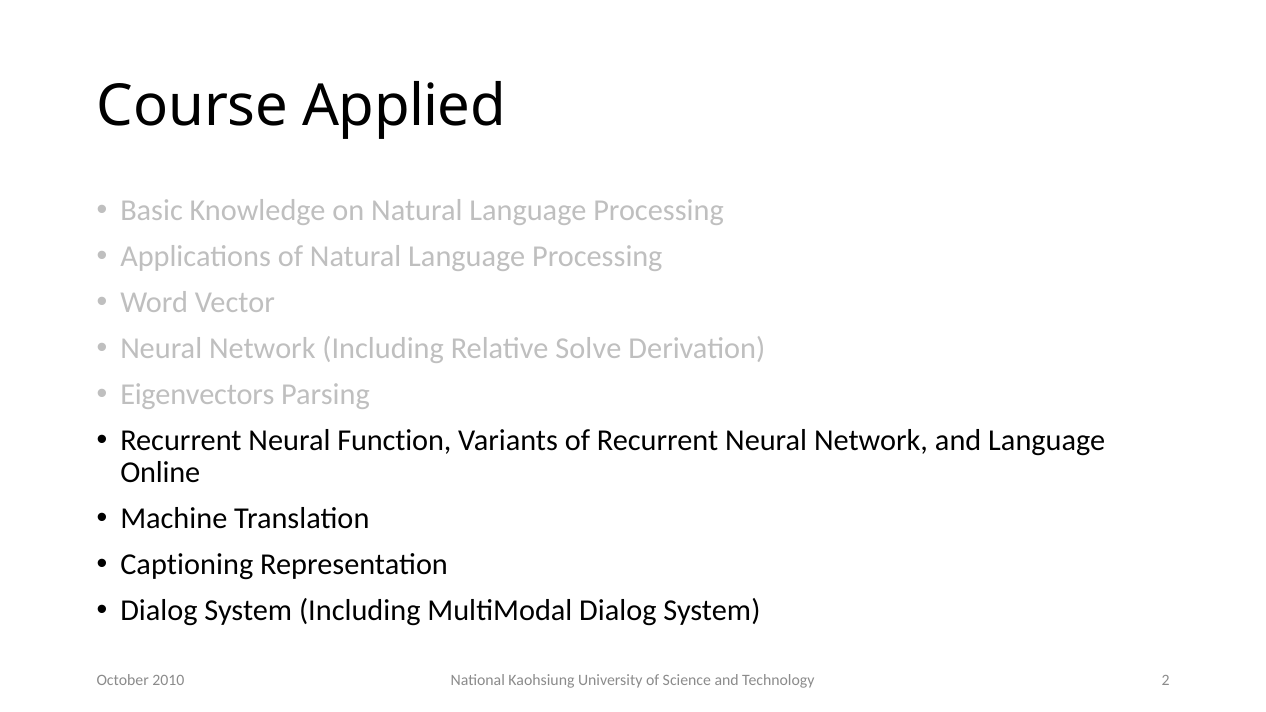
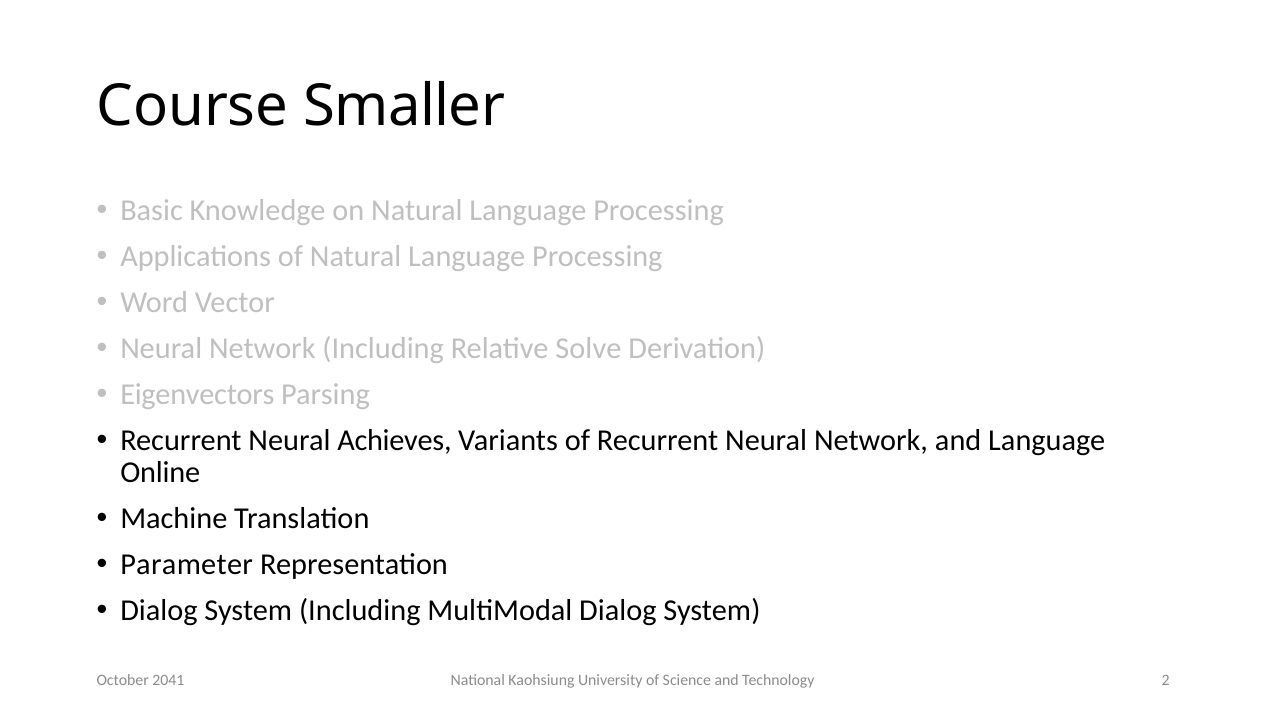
Applied: Applied -> Smaller (404, 106)
Function: Function -> Achieves (394, 440)
Captioning: Captioning -> Parameter (187, 565)
2010: 2010 -> 2041 (168, 680)
